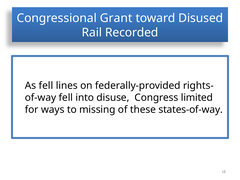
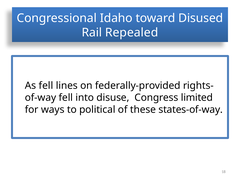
Grant: Grant -> Idaho (116, 18)
Recorded: Recorded -> Repealed (132, 33)
missing: missing -> political (97, 110)
